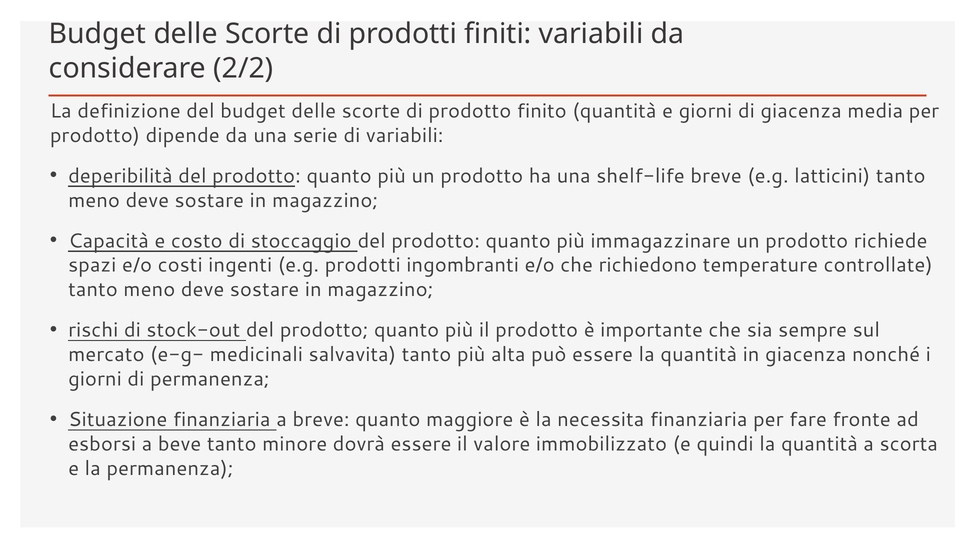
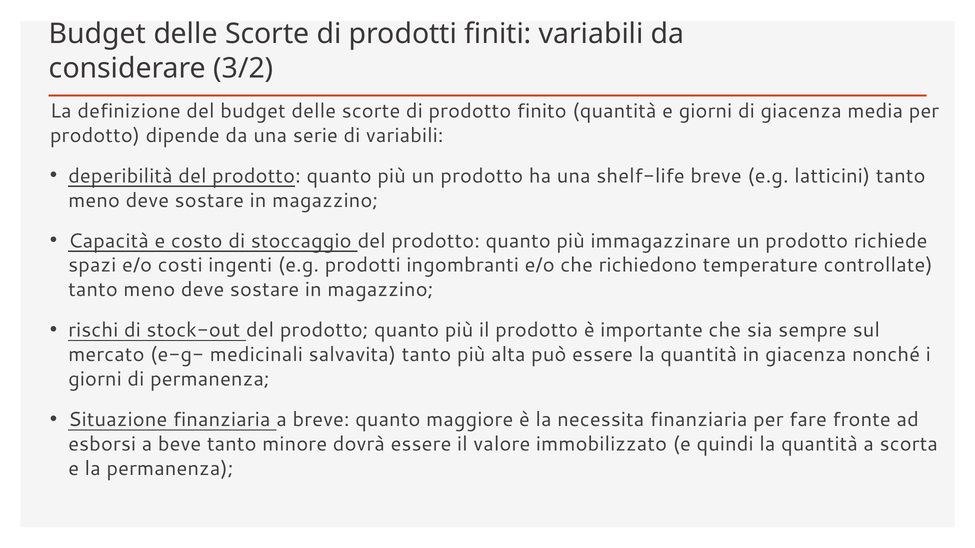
2/2: 2/2 -> 3/2 (243, 68)
